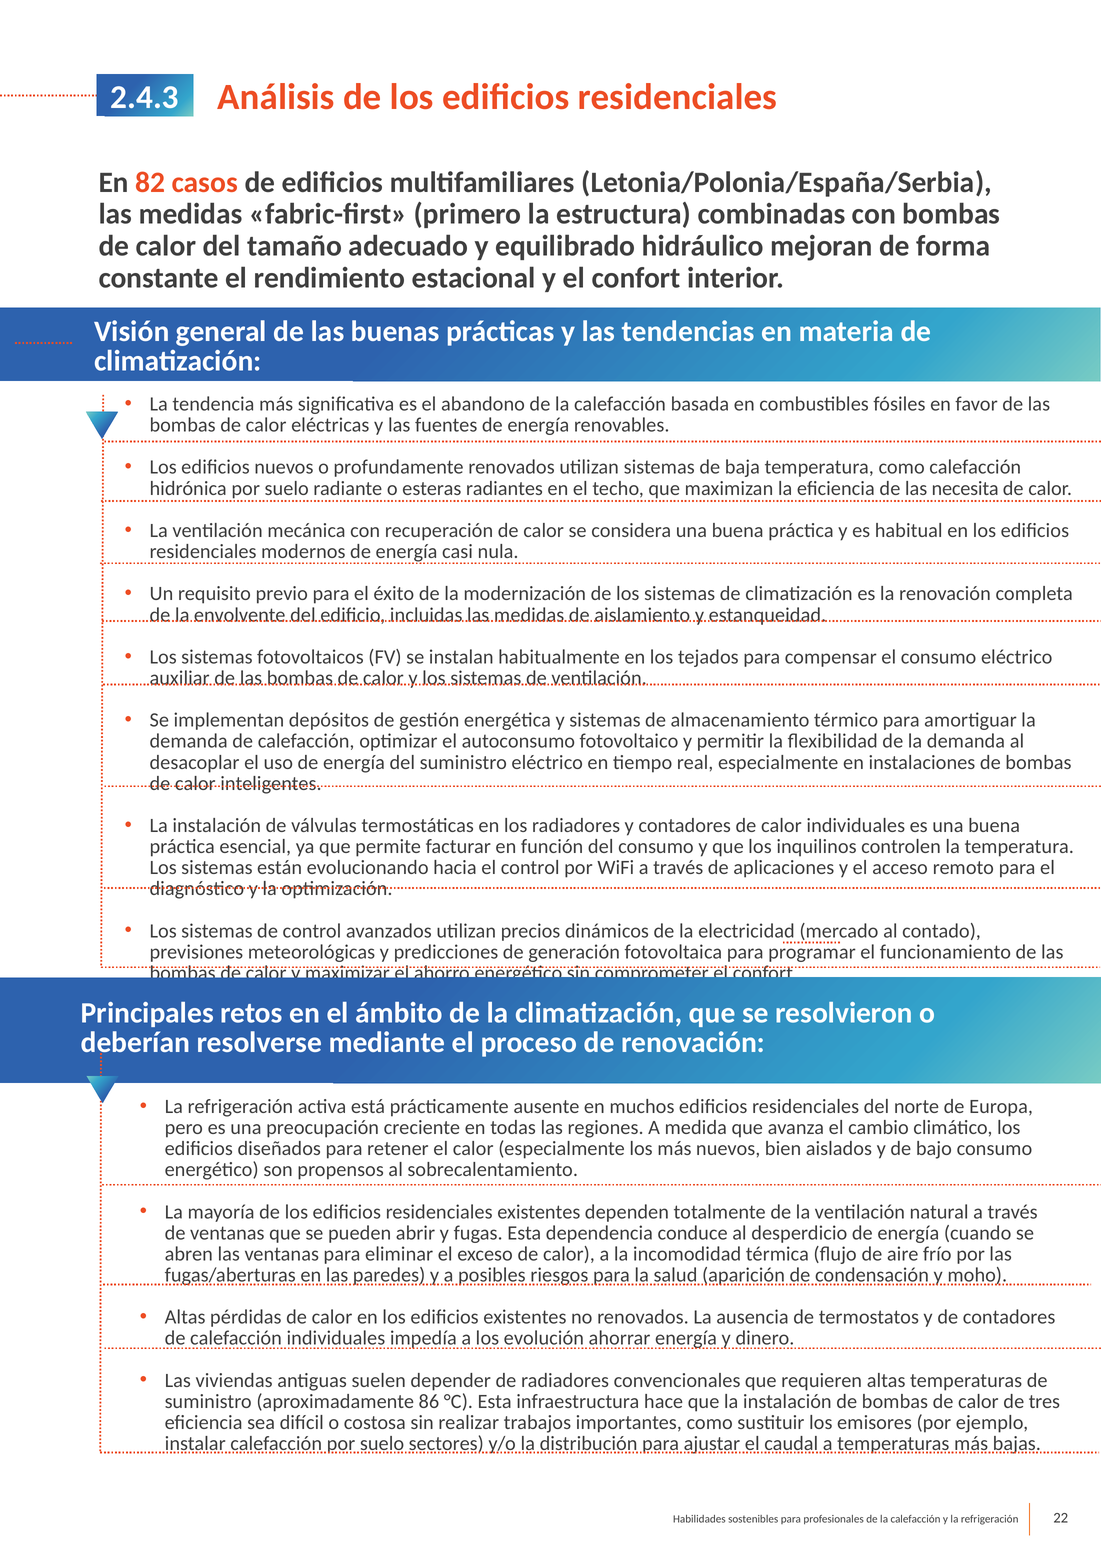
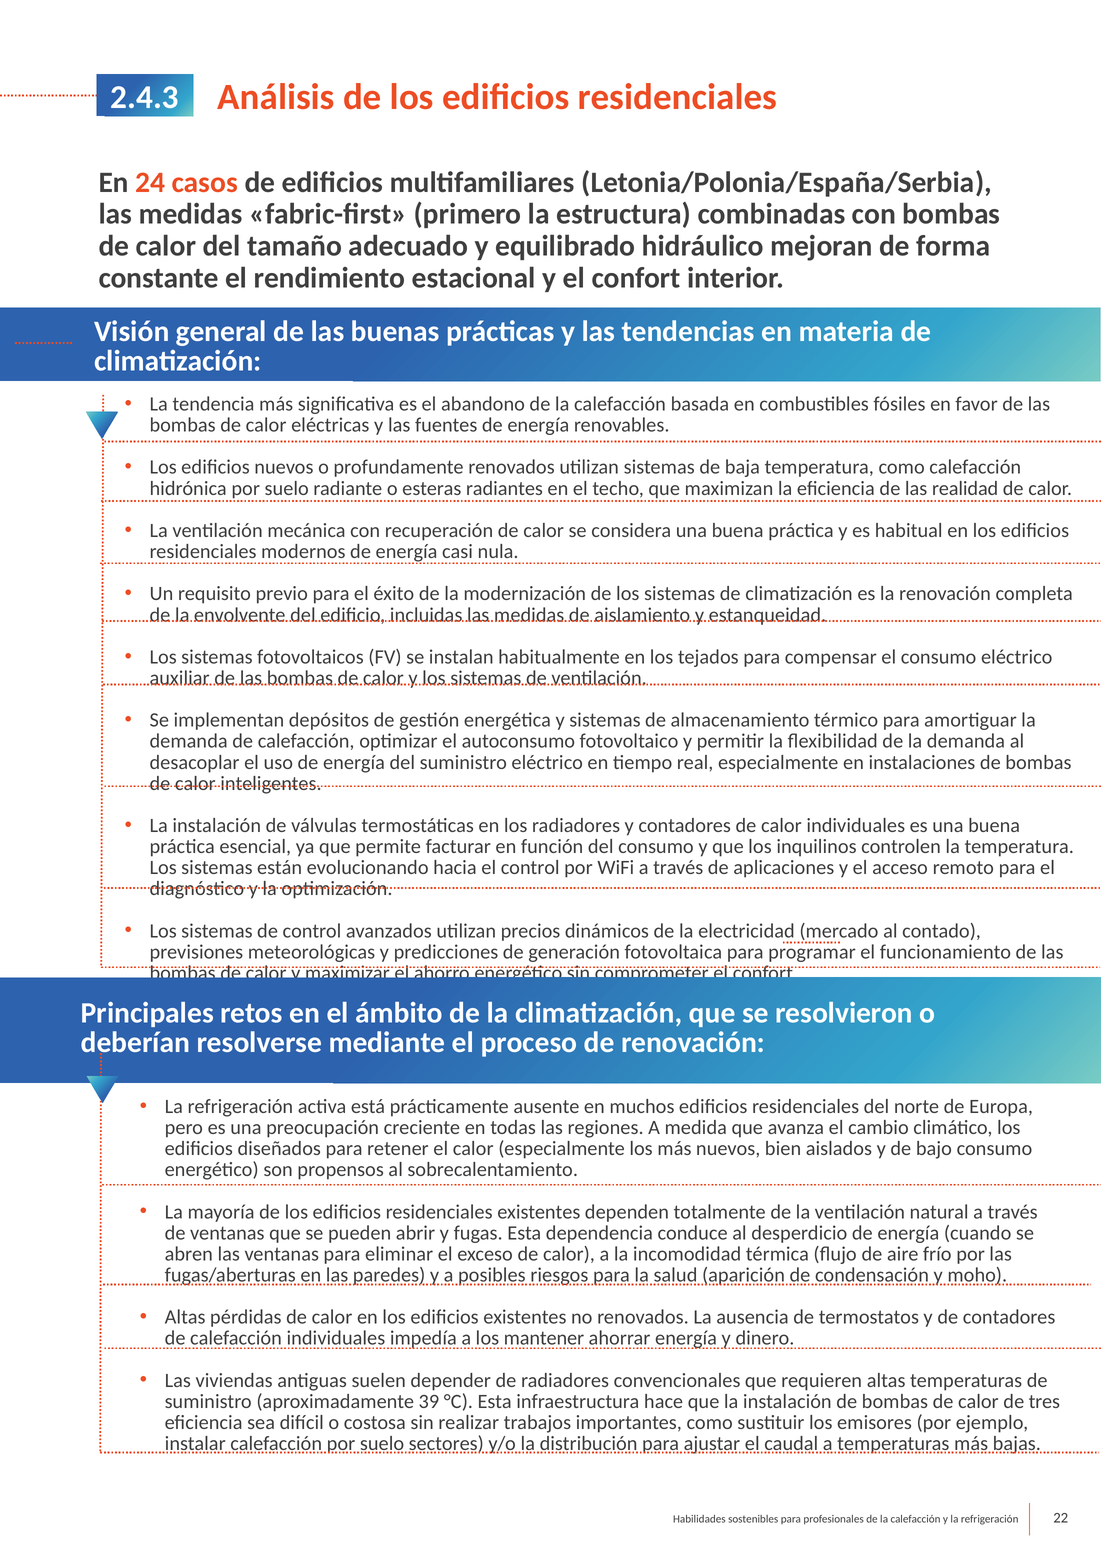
82: 82 -> 24 (150, 182)
necesita: necesita -> realidad (965, 488)
evolución: evolución -> mantener (544, 1338)
86: 86 -> 39 (429, 1402)
